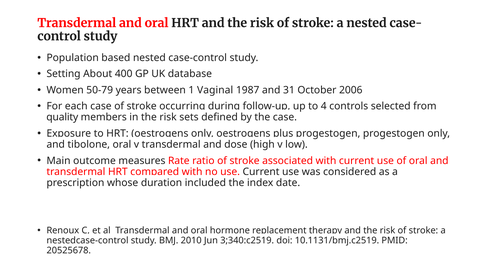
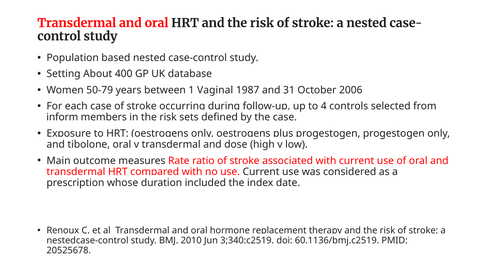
quality: quality -> inform (62, 117)
10.1131/bmj.c2519: 10.1131/bmj.c2519 -> 60.1136/bmj.c2519 (337, 240)
